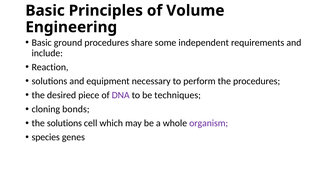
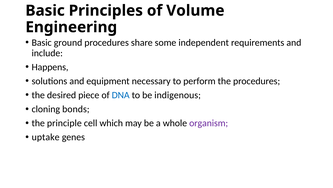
Reaction: Reaction -> Happens (50, 67)
DNA colour: purple -> blue (121, 95)
techniques: techniques -> indigenous (178, 95)
the solutions: solutions -> principle (64, 123)
species: species -> uptake (46, 137)
